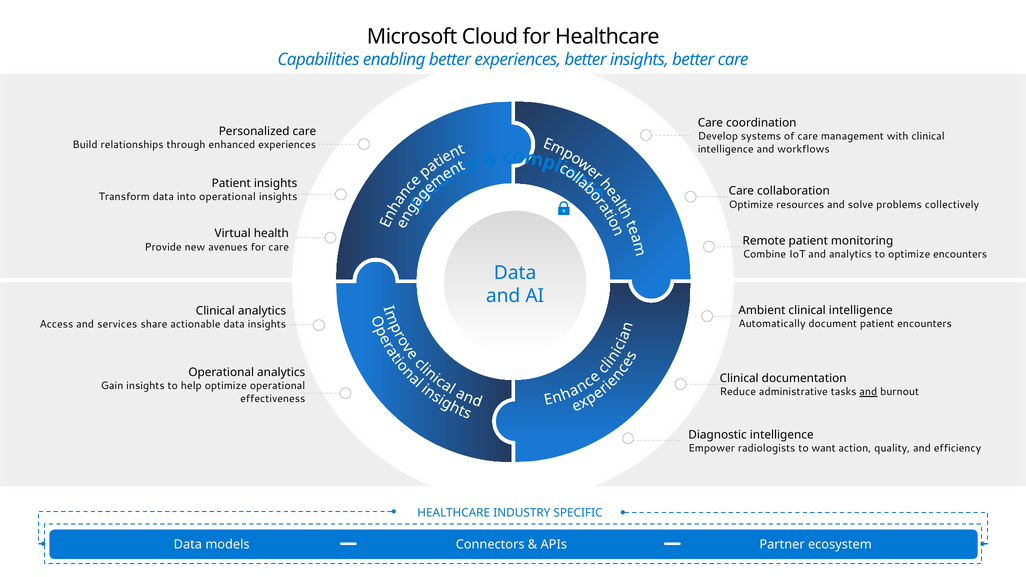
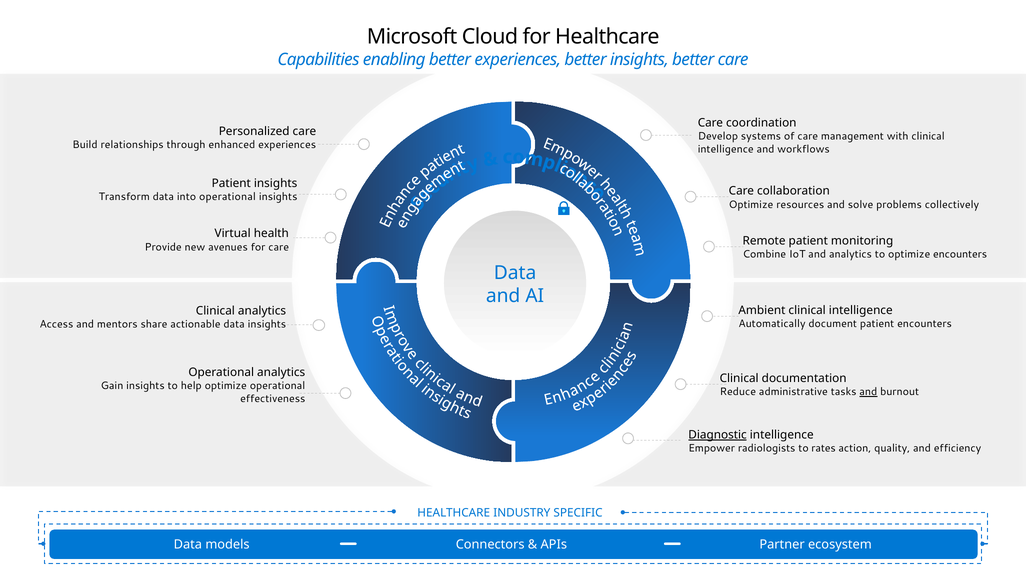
services: services -> mentors (117, 324)
Diagnostic underline: none -> present (718, 435)
want: want -> rates (824, 448)
